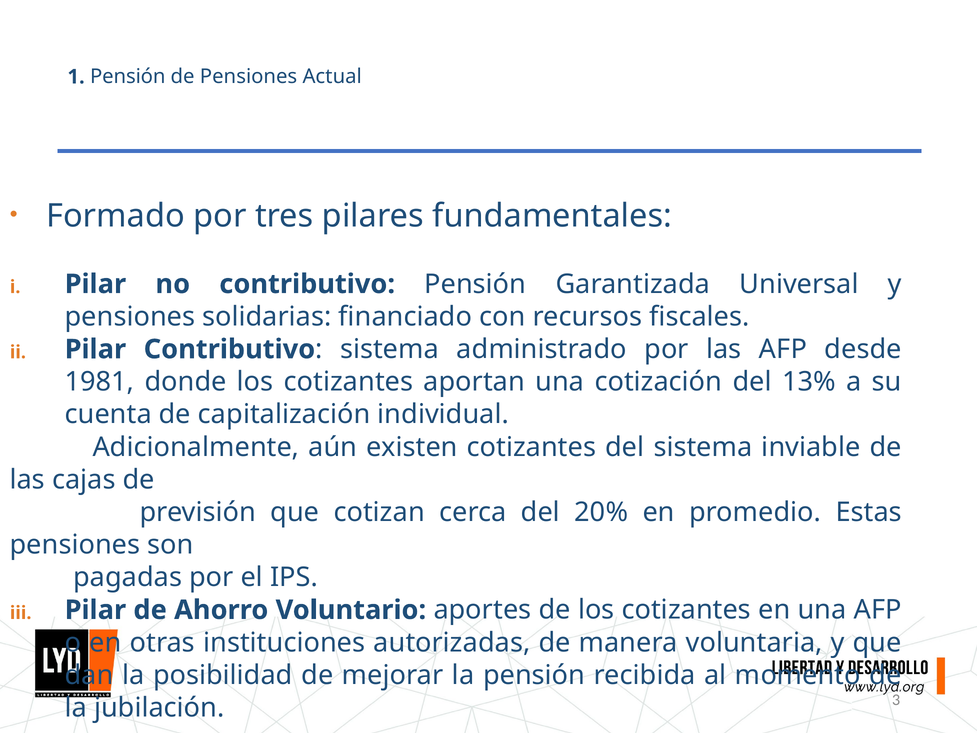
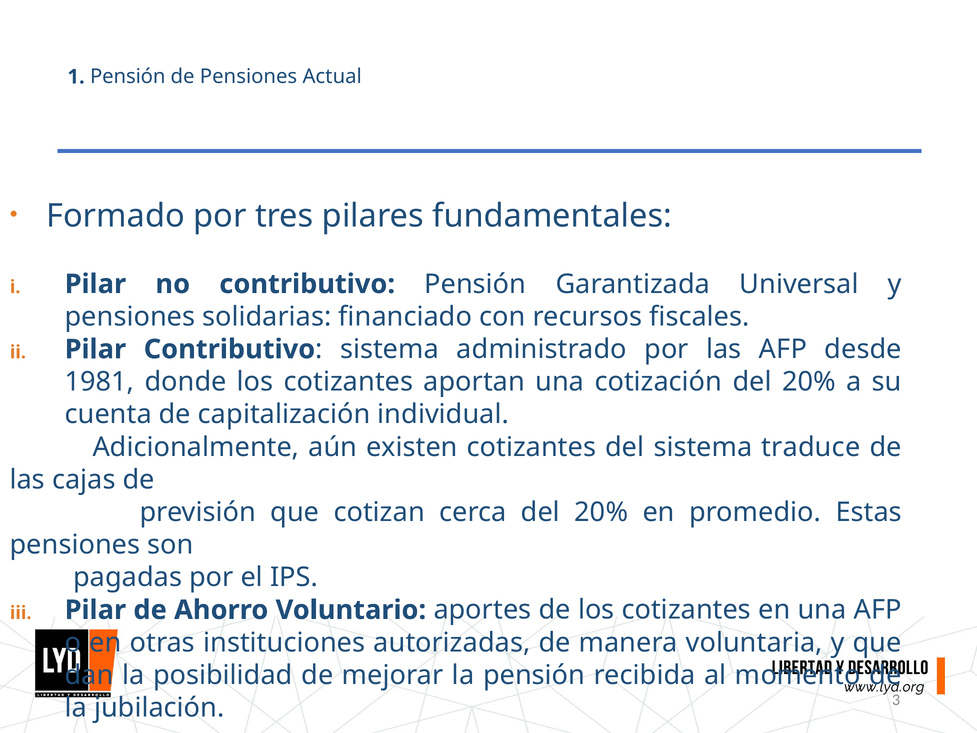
cotización del 13%: 13% -> 20% (809, 382)
inviable: inviable -> traduce (811, 447)
